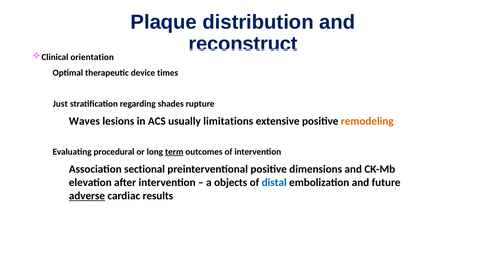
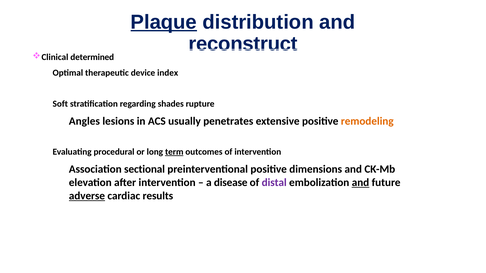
Plaque underline: none -> present (164, 22)
orientation: orientation -> determined (92, 57)
times: times -> index (168, 73)
Just: Just -> Soft (60, 104)
Waves: Waves -> Angles (84, 121)
limitations: limitations -> penetrates (228, 121)
objects: objects -> disease (231, 183)
distal colour: blue -> purple (274, 183)
and underline: none -> present (361, 183)
